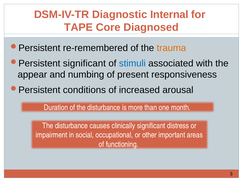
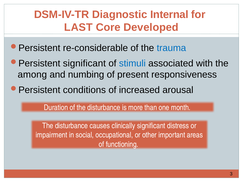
TAPE: TAPE -> LAST (78, 27)
Diagnosed: Diagnosed -> Developed (151, 27)
re-remembered: re-remembered -> re-considerable (95, 48)
trauma colour: orange -> blue (171, 48)
appear: appear -> among (32, 75)
